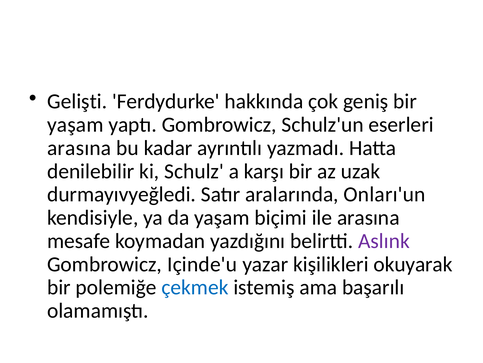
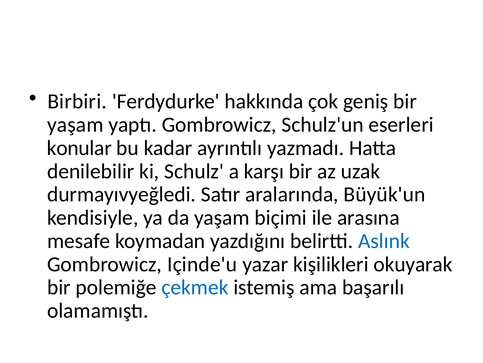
Gelişti: Gelişti -> Birbiri (77, 101)
arasına: arasına -> konular (79, 148)
Onları'un: Onları'un -> Büyük'un (385, 194)
Aslınk colour: purple -> blue (384, 241)
